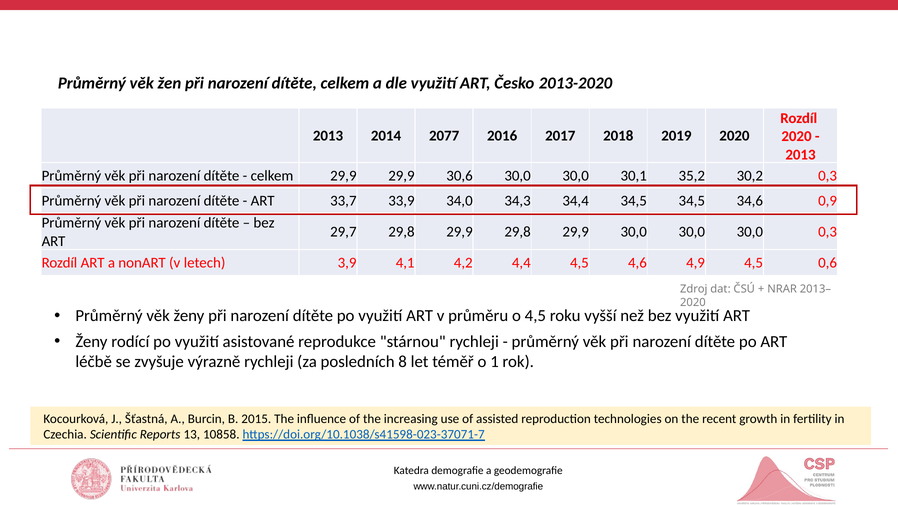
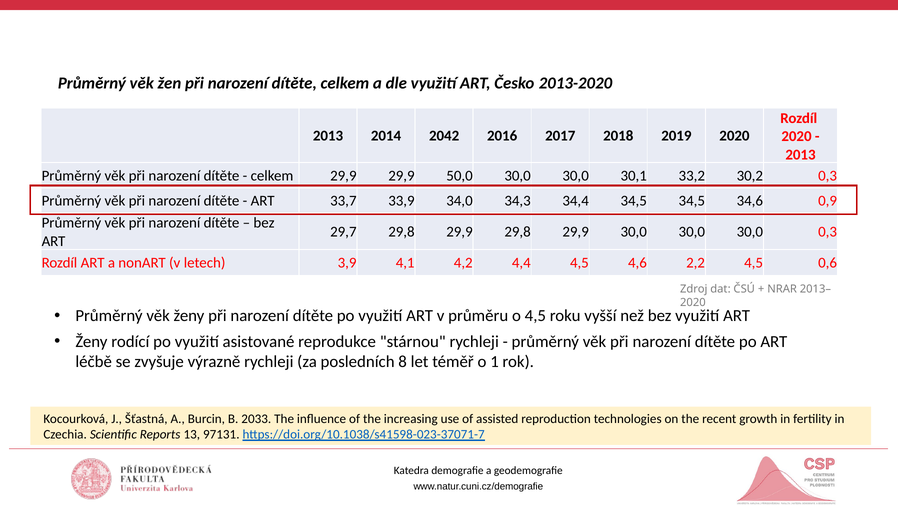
2077: 2077 -> 2042 (444, 136)
30,6: 30,6 -> 50,0 (460, 176)
35,2: 35,2 -> 33,2 (692, 176)
4,9: 4,9 -> 2,2 (696, 263)
2015: 2015 -> 2033 (256, 419)
10858: 10858 -> 97131 (221, 435)
